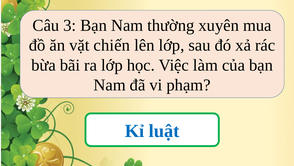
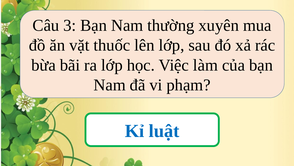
chiến: chiến -> thuốc (112, 45)
